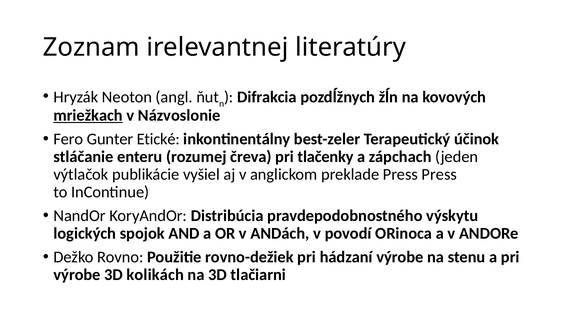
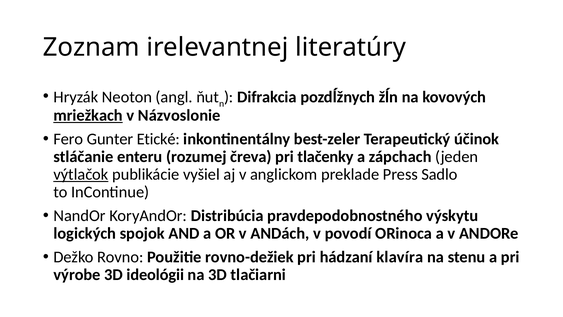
výtlačok underline: none -> present (81, 174)
Press Press: Press -> Sadlo (439, 174)
hádzaní výrobe: výrobe -> klavíra (400, 257)
kolikách: kolikách -> ideológii (155, 275)
